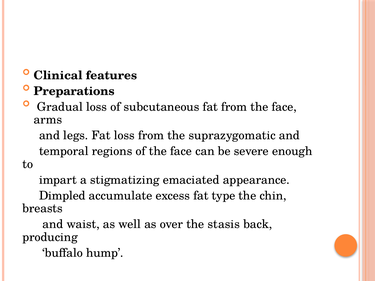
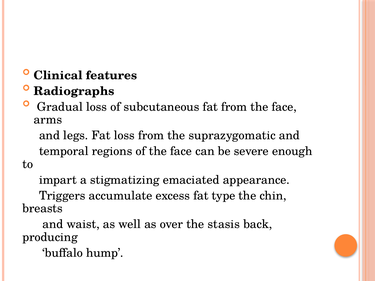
Preparations: Preparations -> Radiographs (74, 91)
Dimpled: Dimpled -> Triggers (62, 196)
